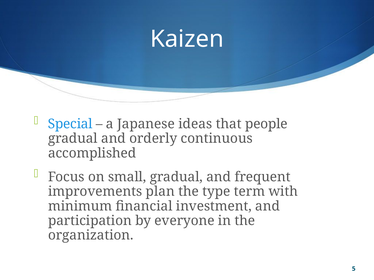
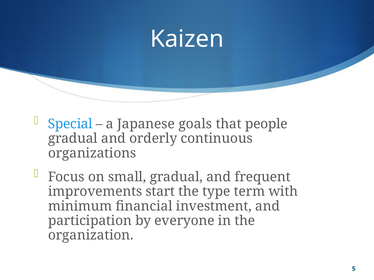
ideas: ideas -> goals (195, 124)
accomplished: accomplished -> organizations (92, 153)
plan: plan -> start (160, 192)
